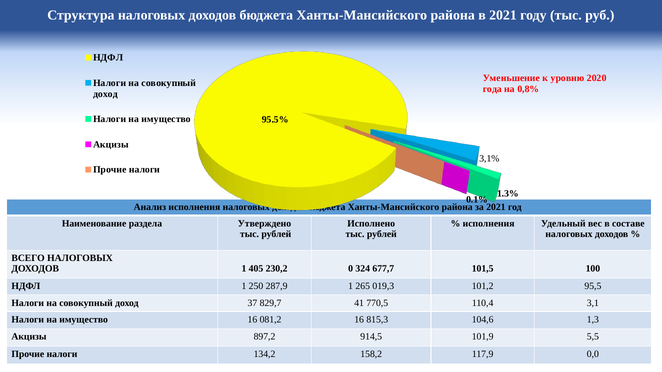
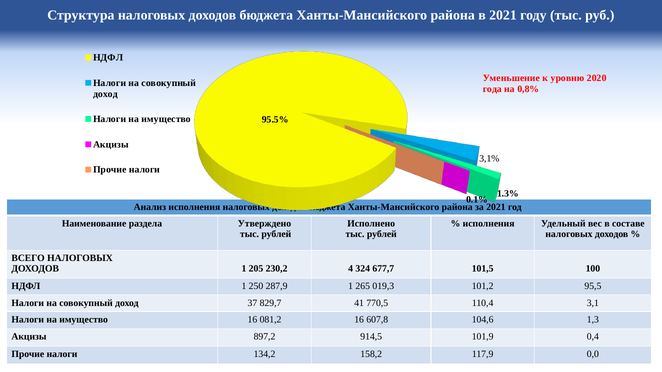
405: 405 -> 205 (256, 269)
0: 0 -> 4 (351, 269)
815,3: 815,3 -> 607,8 (377, 320)
5,5: 5,5 -> 0,4 (593, 337)
